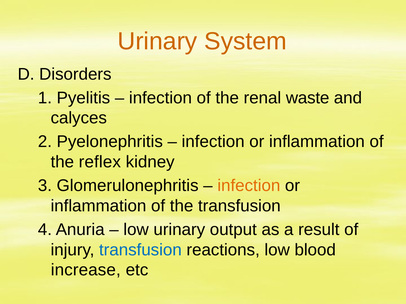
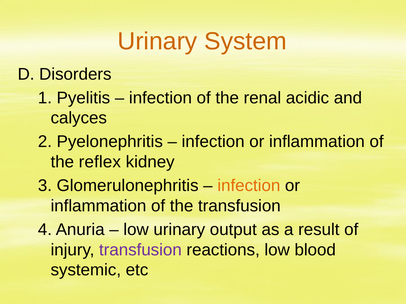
waste: waste -> acidic (308, 98)
transfusion colour: blue -> purple (140, 250)
increase: increase -> systemic (86, 271)
